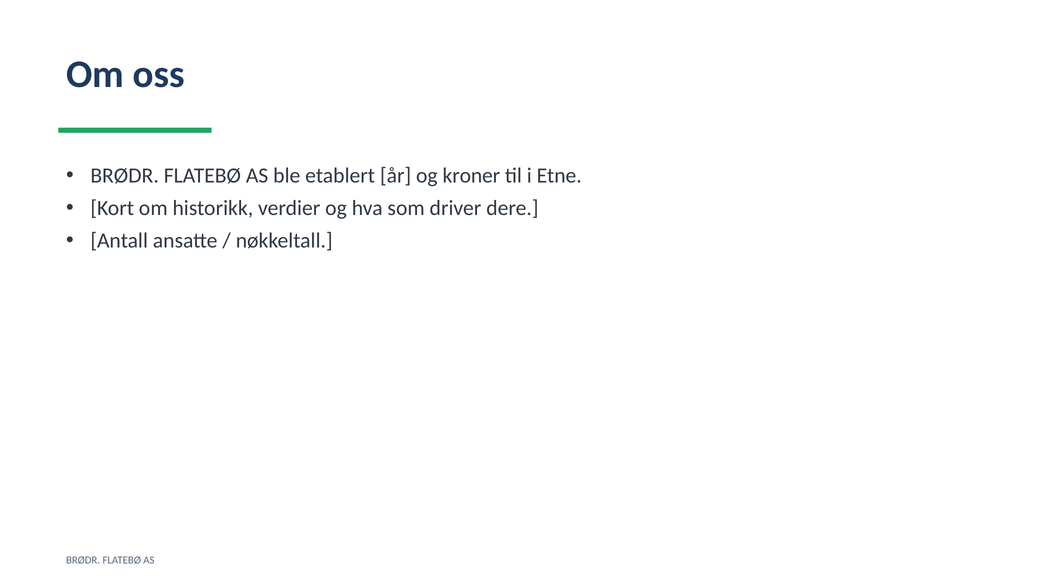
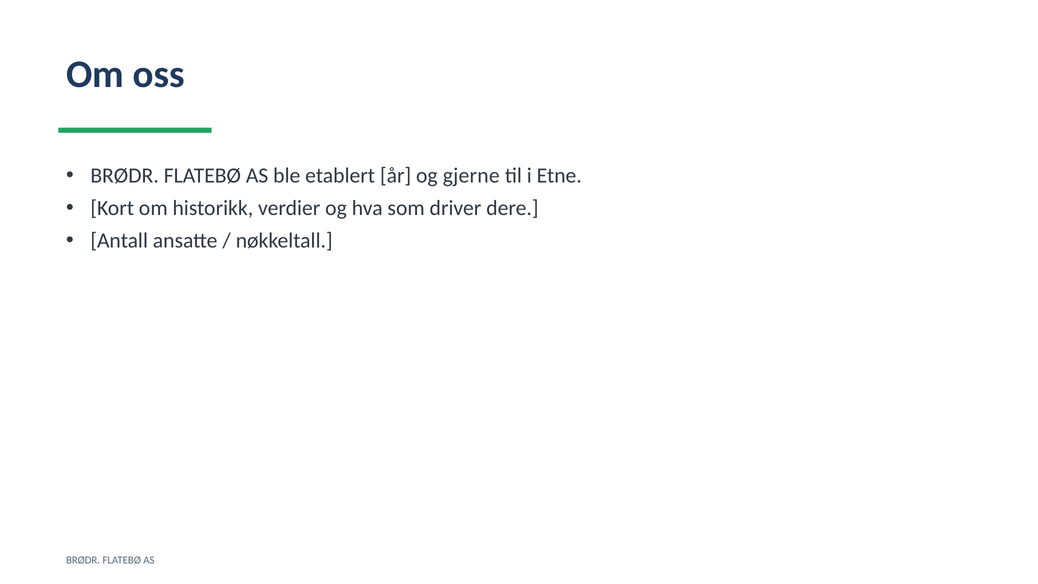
kroner: kroner -> gjerne (471, 176)
